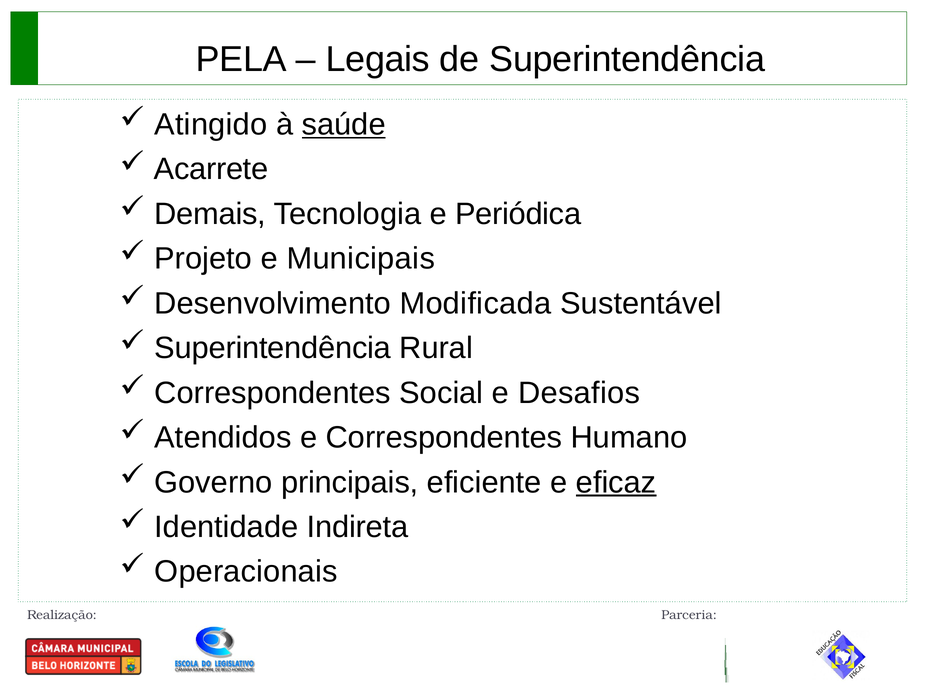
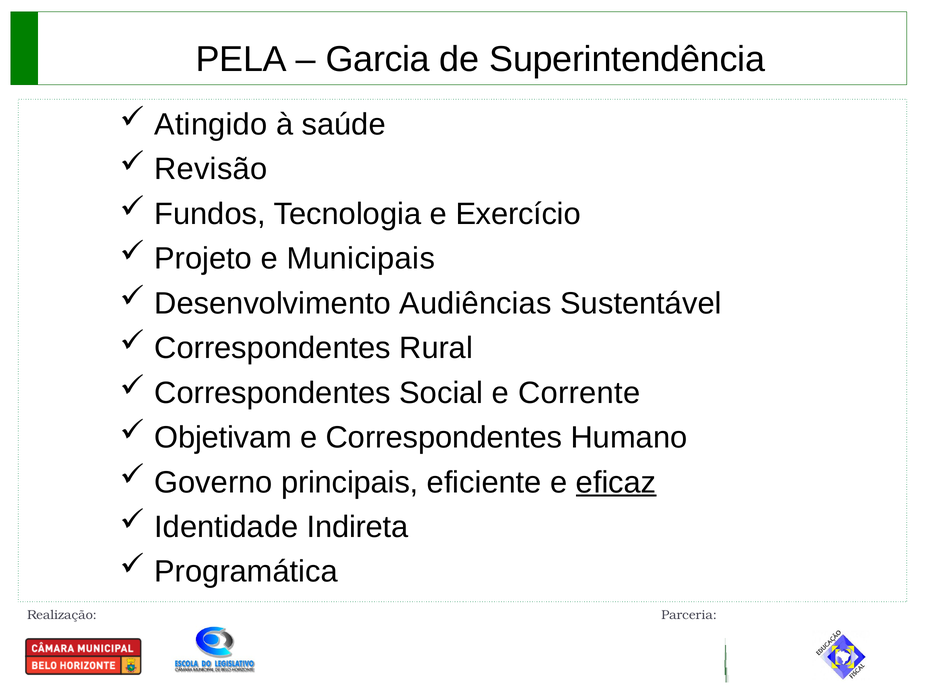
Legais: Legais -> Garcia (378, 60)
saúde underline: present -> none (344, 124)
Acarrete: Acarrete -> Revisão (211, 169)
Demais: Demais -> Fundos (210, 214)
Periódica: Periódica -> Exercício (518, 214)
Modificada: Modificada -> Audiências (476, 303)
Superintendência: Superintendência -> Correspondentes (273, 348)
Desafios: Desafios -> Corrente (579, 393)
Atendidos: Atendidos -> Objetivam (223, 437)
Operacionais: Operacionais -> Programática (246, 572)
